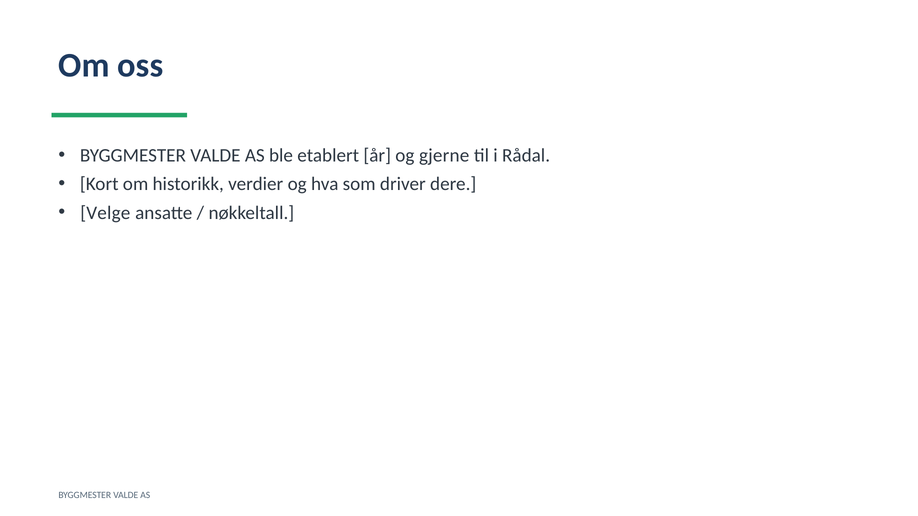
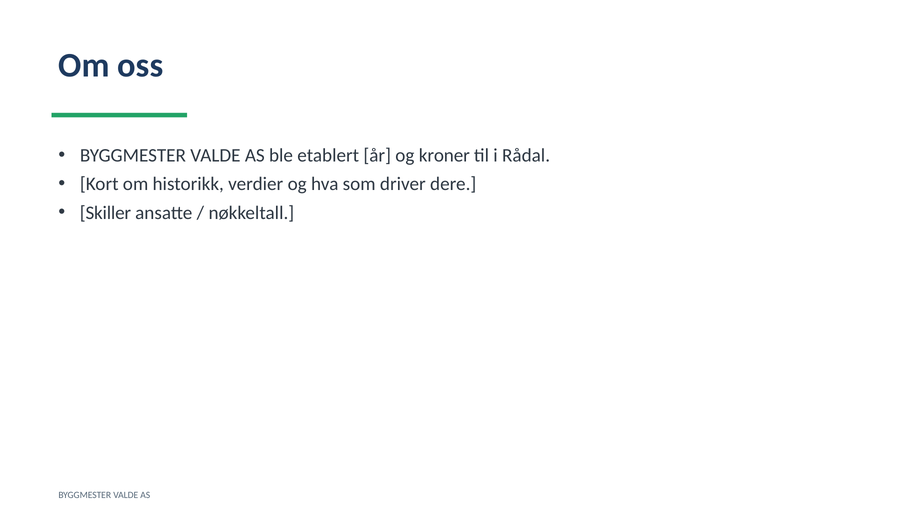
gjerne: gjerne -> kroner (444, 155)
Velge: Velge -> Skiller (106, 213)
